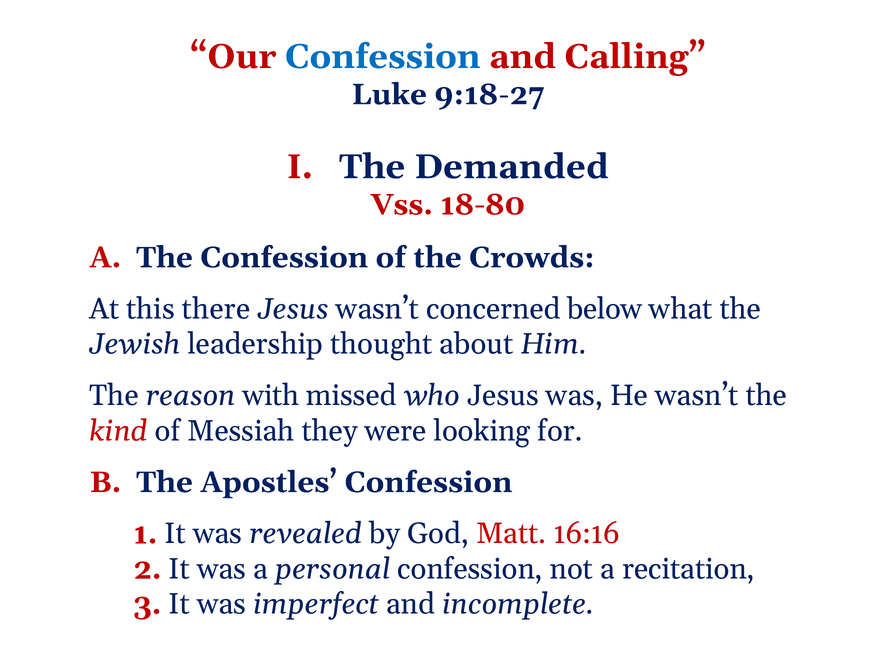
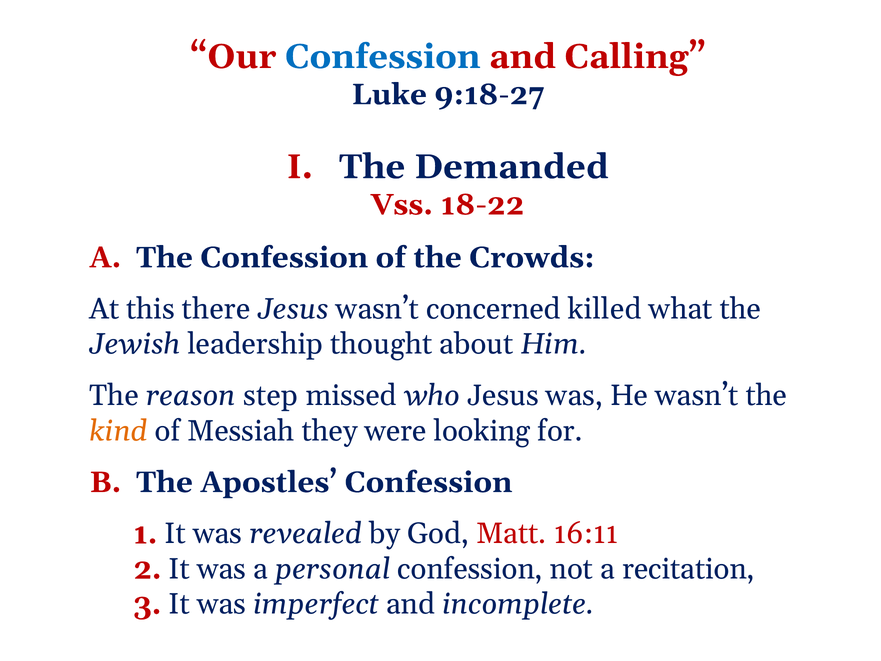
18-80: 18-80 -> 18-22 (482, 205)
below: below -> killed (605, 309)
with: with -> step (271, 396)
kind colour: red -> orange (119, 431)
16:16: 16:16 -> 16:11 (586, 534)
